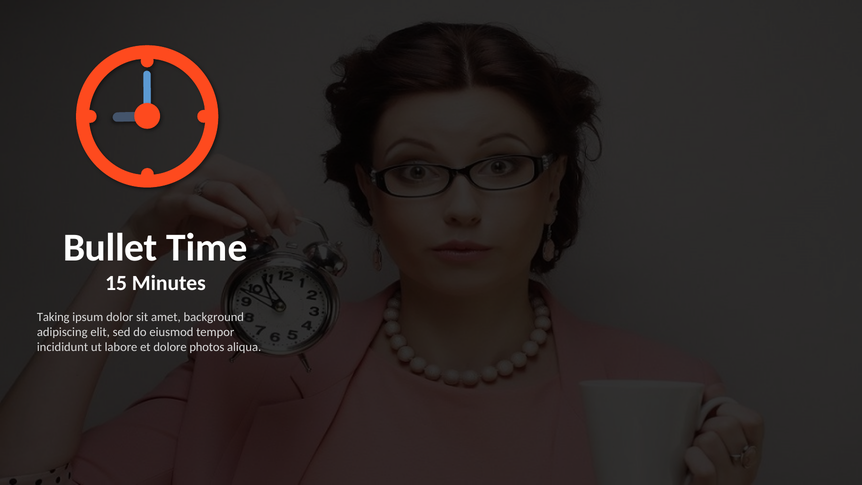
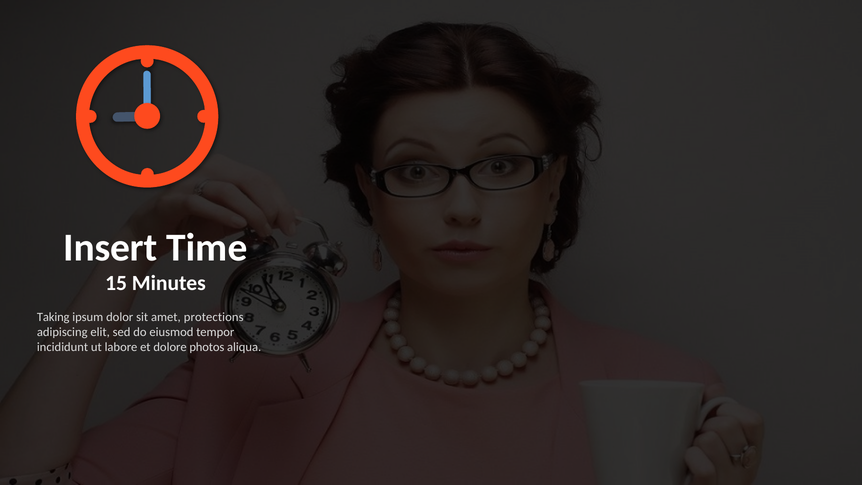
Bullet: Bullet -> Insert (110, 248)
background: background -> protections (214, 317)
